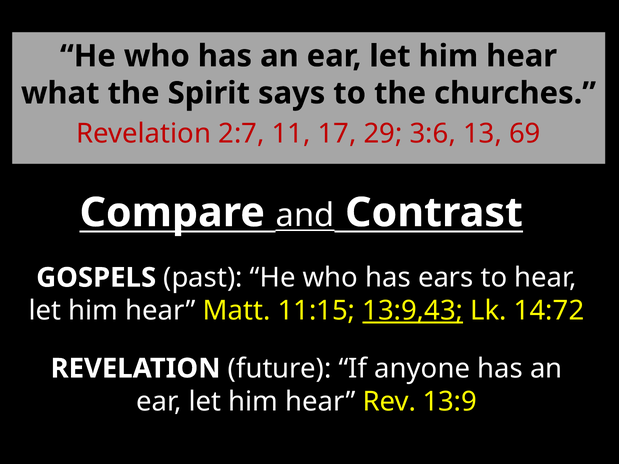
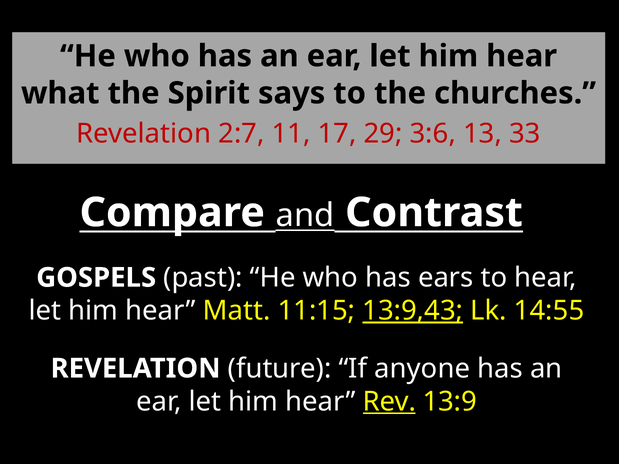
69: 69 -> 33 (525, 134)
14:72: 14:72 -> 14:55 (549, 311)
Rev underline: none -> present (389, 402)
